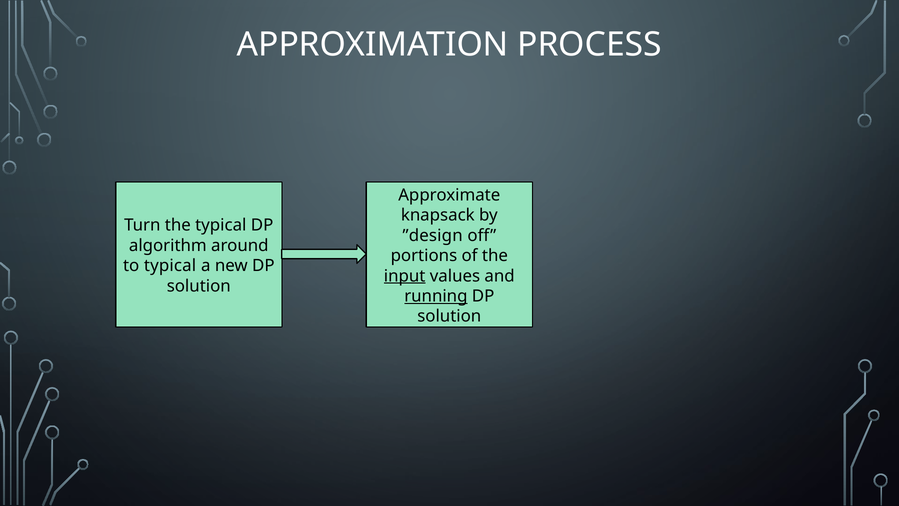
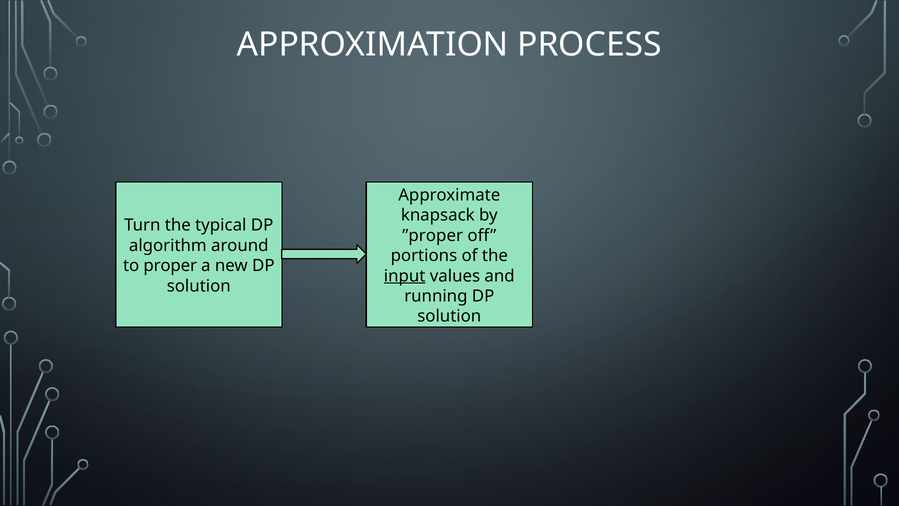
”design: ”design -> ”proper (433, 235)
to typical: typical -> proper (170, 266)
running underline: present -> none (436, 296)
